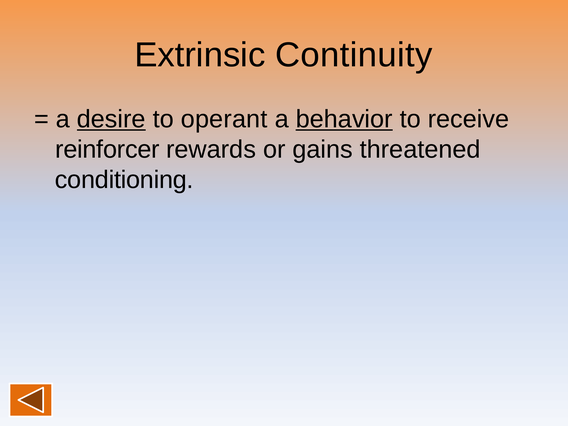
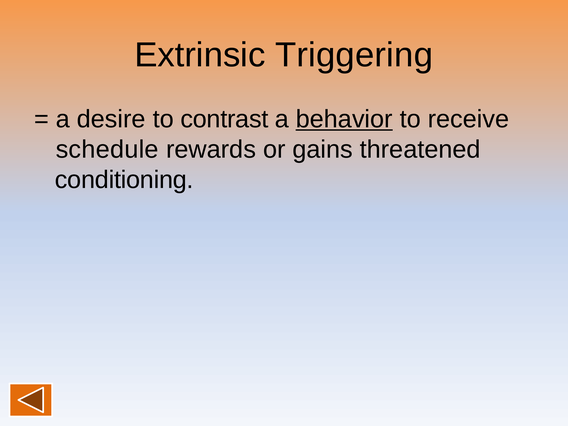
Continuity: Continuity -> Triggering (354, 55)
desire underline: present -> none (111, 119)
operant: operant -> contrast (224, 119)
reinforcer: reinforcer -> schedule (107, 149)
